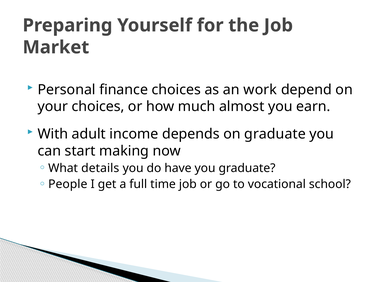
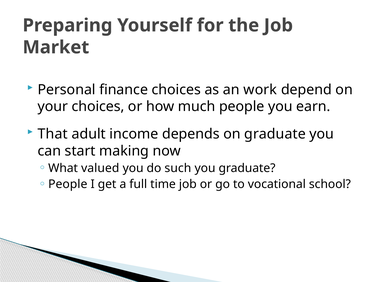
much almost: almost -> people (242, 107)
With: With -> That (53, 134)
details: details -> valued (100, 169)
have: have -> such (178, 169)
